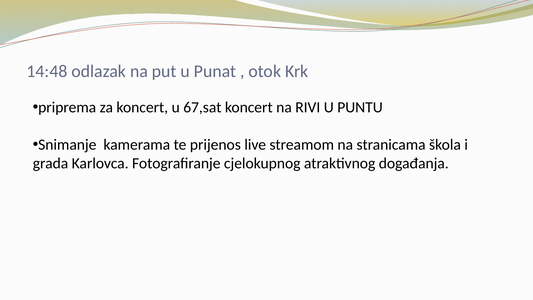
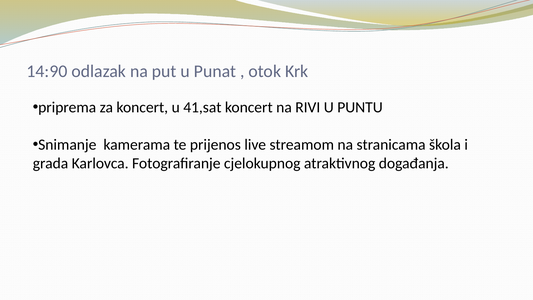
14:48: 14:48 -> 14:90 (47, 71)
67,sat: 67,sat -> 41,sat (202, 107)
